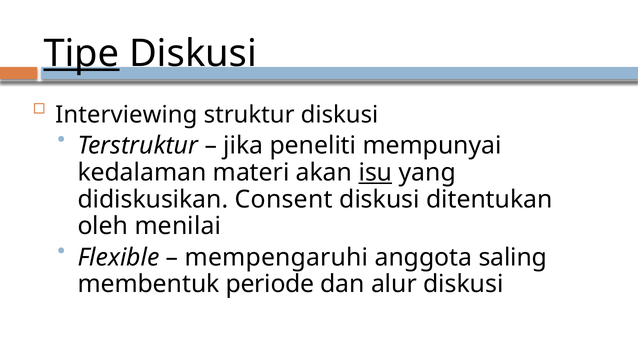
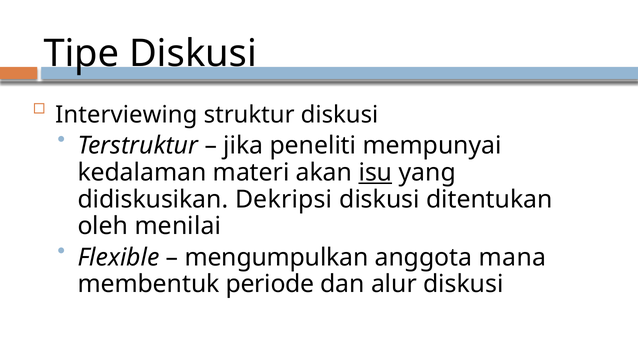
Tipe underline: present -> none (81, 53)
Consent: Consent -> Dekripsi (284, 199)
mempengaruhi: mempengaruhi -> mengumpulkan (277, 257)
saling: saling -> mana (513, 257)
